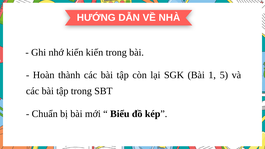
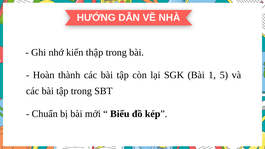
kiến kiến: kiến -> thập (95, 52)
